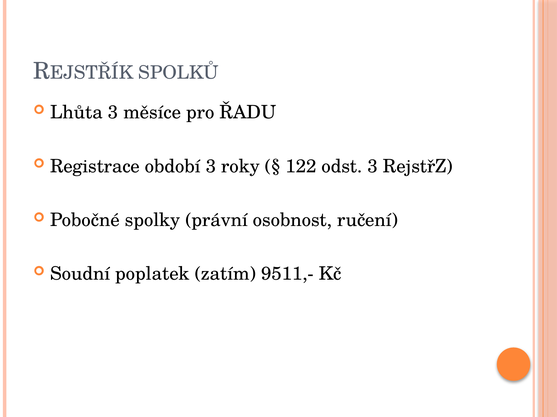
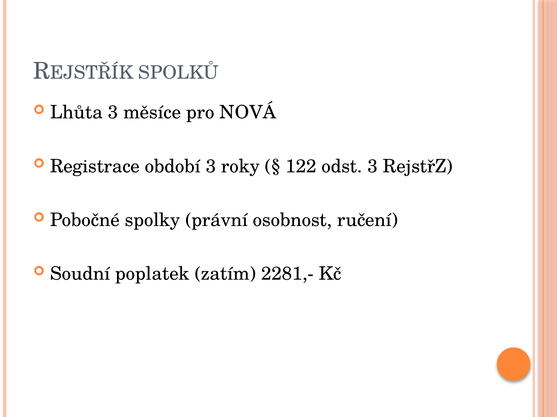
ŘADU: ŘADU -> NOVÁ (248, 113)
9511,-: 9511,- -> 2281,- (287, 274)
